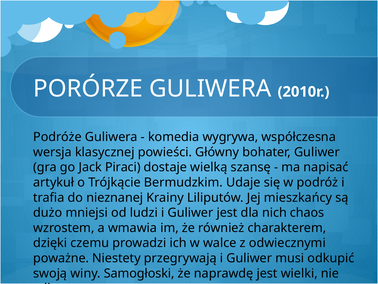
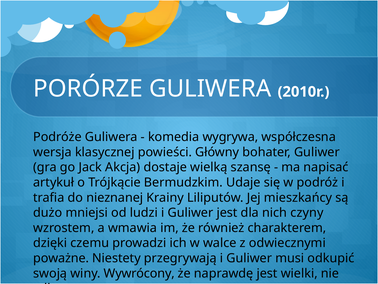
Piraci: Piraci -> Akcja (123, 167)
chaos: chaos -> czyny (307, 212)
Samogłoski: Samogłoski -> Wywrócony (139, 273)
